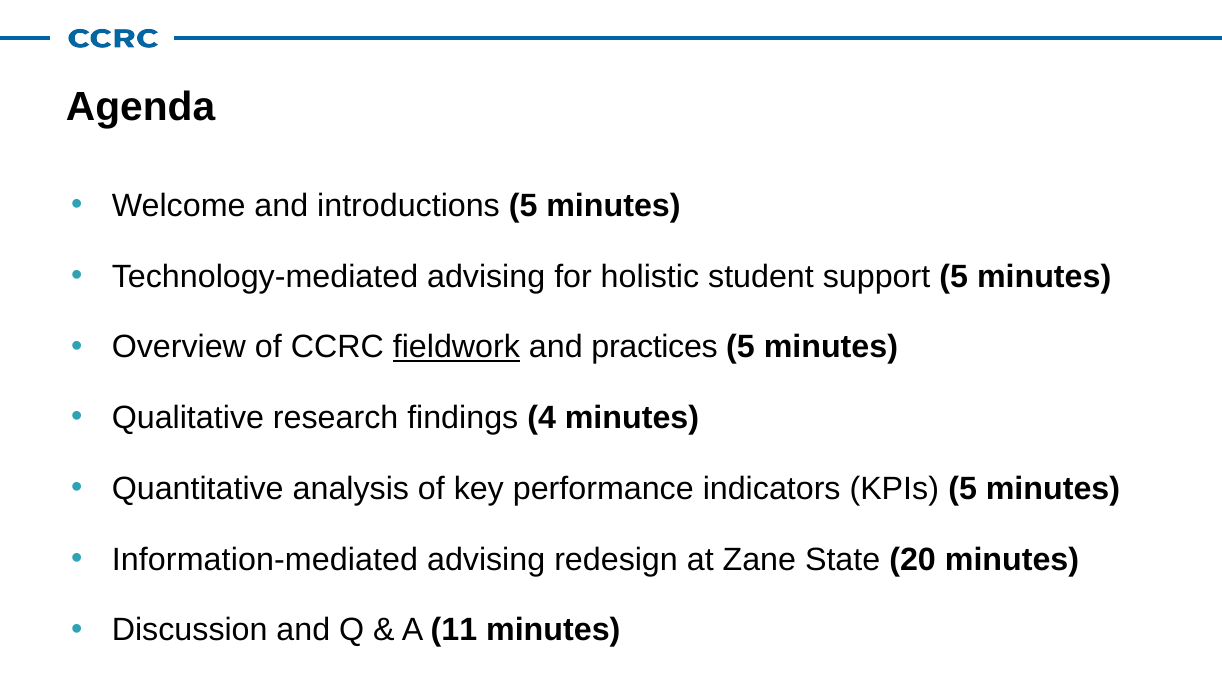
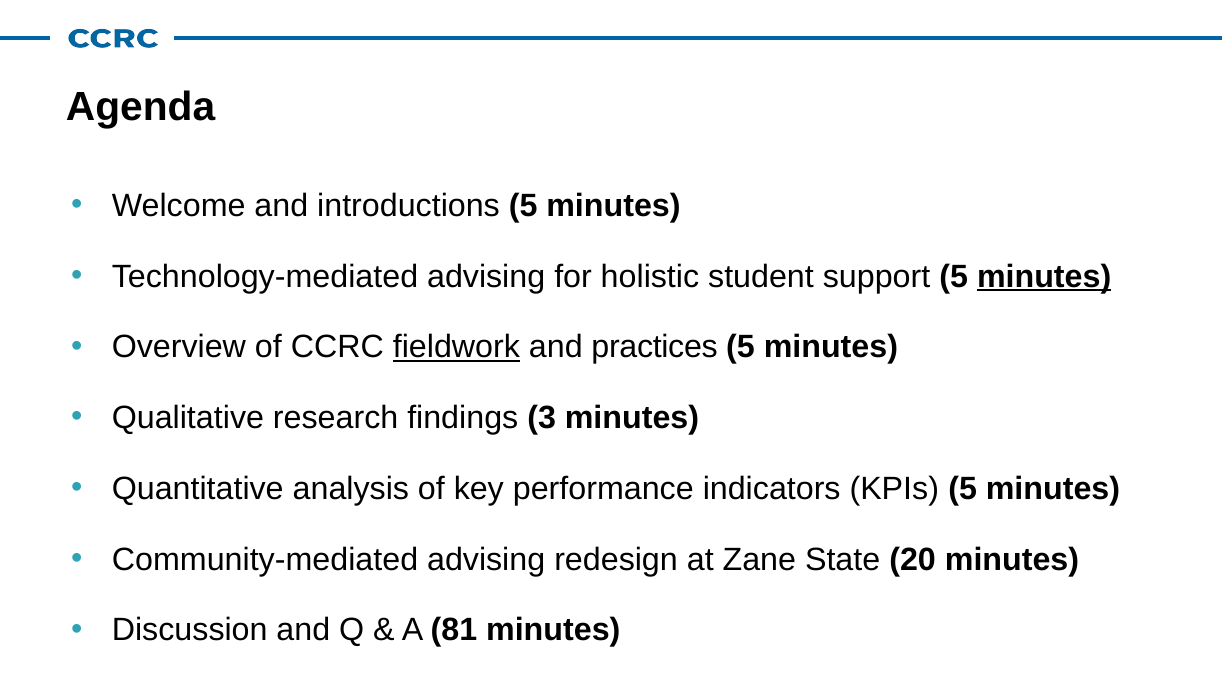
minutes underline: none -> present (1044, 277)
4: 4 -> 3 (542, 418)
Information-mediated: Information-mediated -> Community-mediated (265, 560)
11: 11 -> 81 (454, 630)
